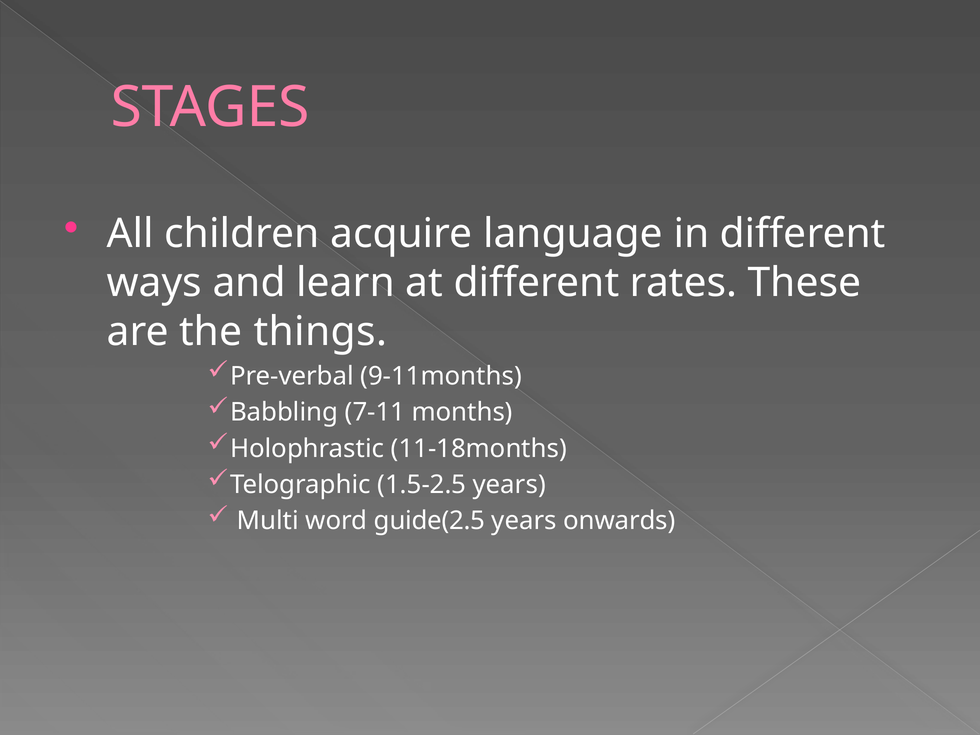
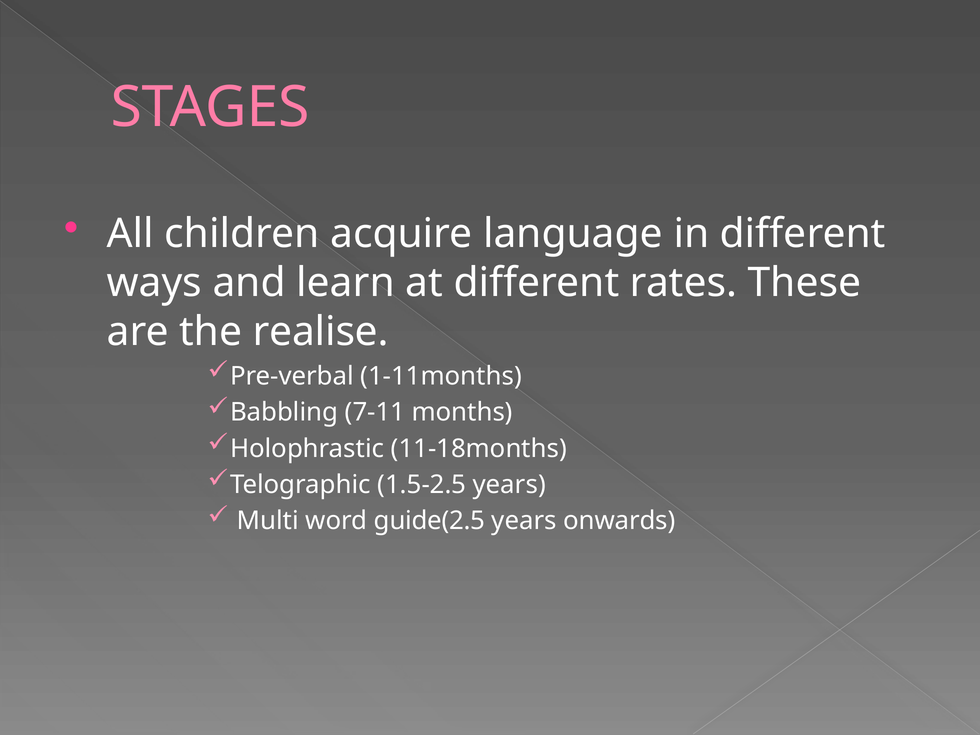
things: things -> realise (321, 332)
9-11months: 9-11months -> 1-11months (441, 376)
